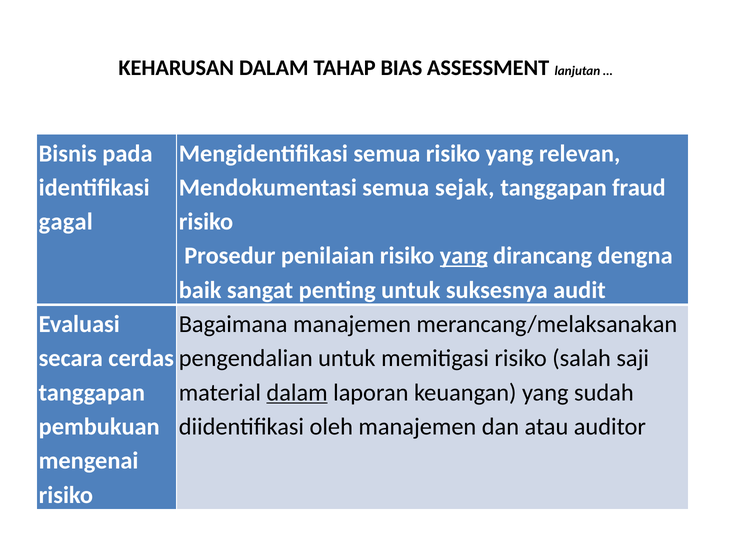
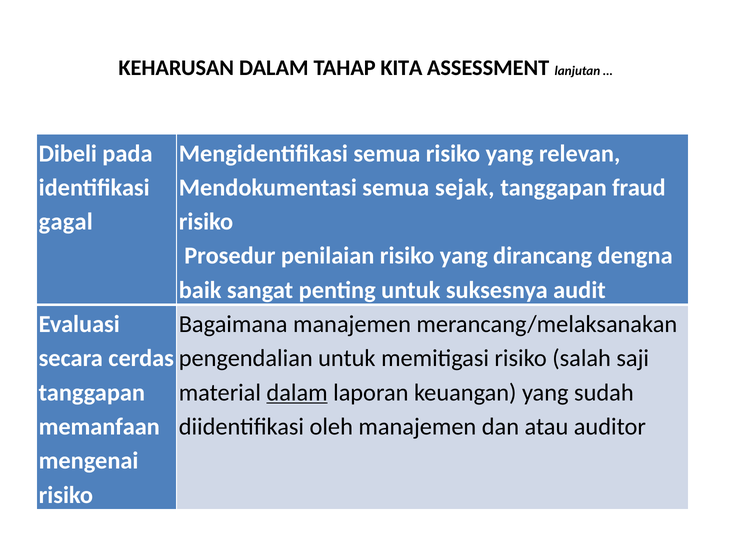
BIAS: BIAS -> KITA (401, 68)
Bisnis: Bisnis -> Dibeli (68, 154)
yang underline: present -> none (464, 256)
pembukuan: pembukuan -> memanfaan (99, 427)
